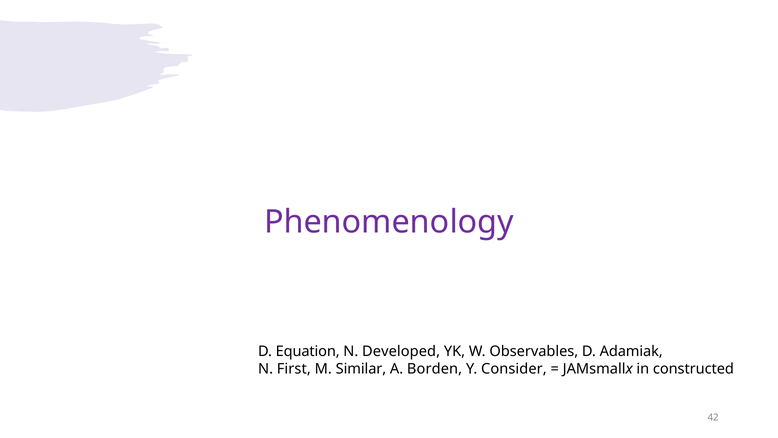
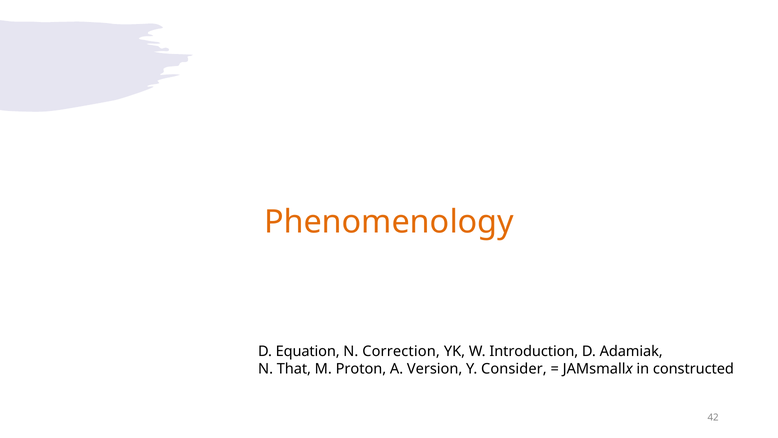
Phenomenology colour: purple -> orange (389, 222)
Developed: Developed -> Correction (401, 351)
Observables: Observables -> Introduction (534, 351)
First: First -> That (294, 369)
Similar: Similar -> Proton (361, 369)
Borden: Borden -> Version (435, 369)
